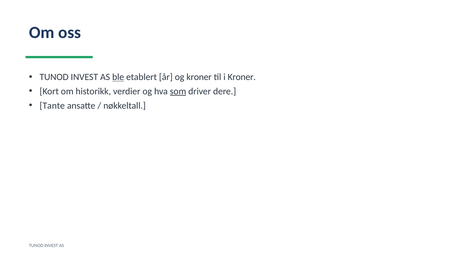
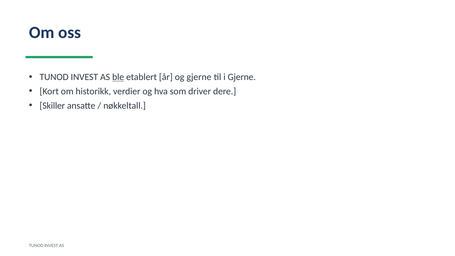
og kroner: kroner -> gjerne (199, 77)
i Kroner: Kroner -> Gjerne (242, 77)
som underline: present -> none (178, 91)
Tante: Tante -> Skiller (52, 106)
